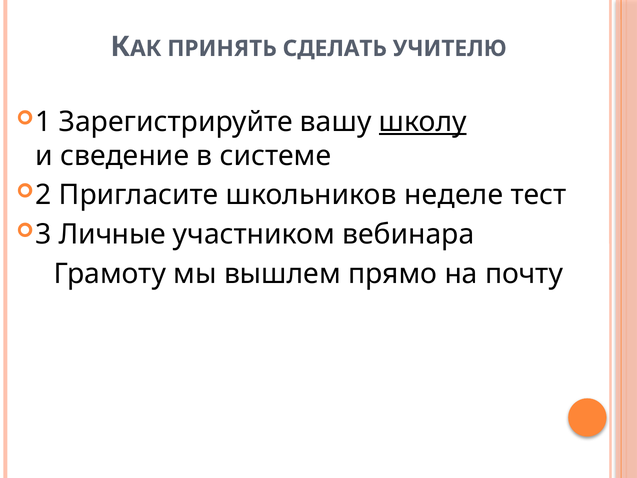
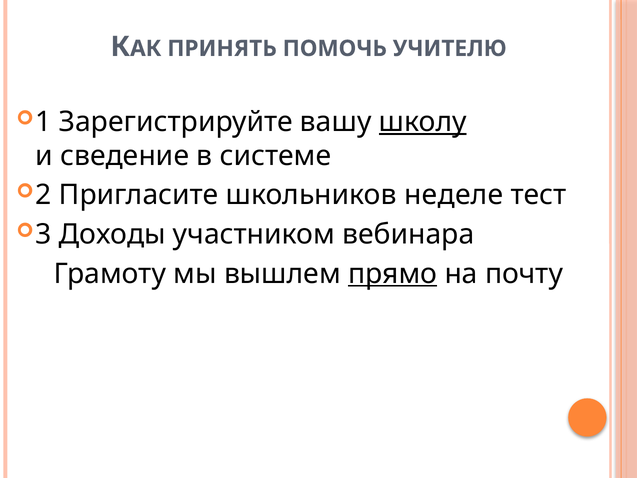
СДЕЛАТЬ: СДЕЛАТЬ -> ПОМОЧЬ (335, 48)
Личные: Личные -> Доходы (112, 234)
прямо underline: none -> present (393, 274)
